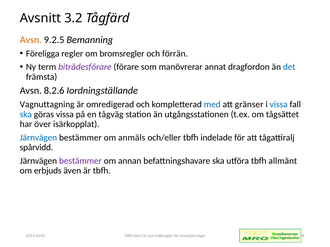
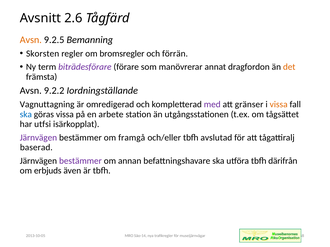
3.2: 3.2 -> 2.6 (73, 18)
Föreligga: Föreligga -> Skorsten (43, 54)
det colour: blue -> orange (289, 67)
8.2.6: 8.2.6 -> 9.2.2 (54, 91)
med colour: blue -> purple (212, 105)
vissa colour: blue -> orange (279, 105)
tågväg: tågväg -> arbete (111, 115)
över: över -> utfsi (43, 124)
Järnvägen colour: blue -> purple (38, 138)
anmäls: anmäls -> framgå (132, 138)
indelade: indelade -> avslutad (216, 138)
spårvidd: spårvidd -> baserad (36, 148)
allmänt: allmänt -> därifrån (283, 161)
